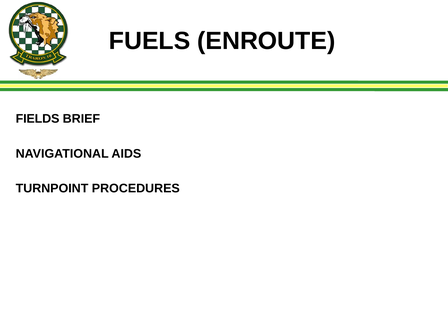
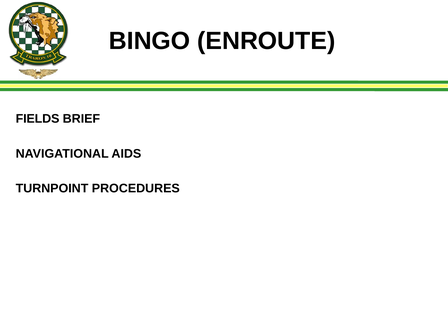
FUELS: FUELS -> BINGO (150, 41)
